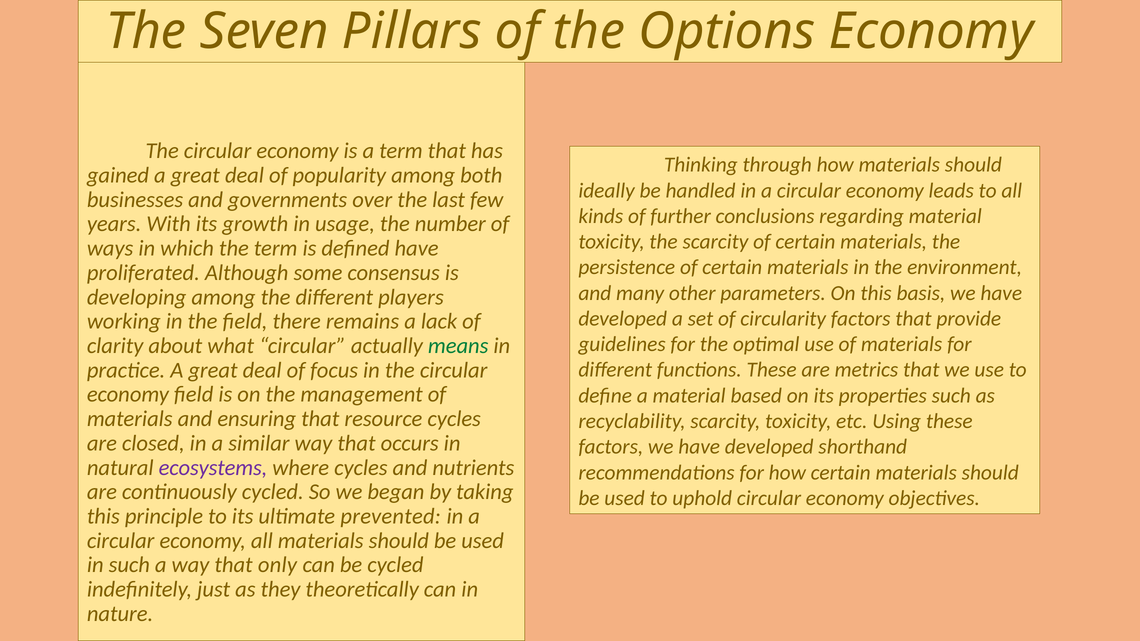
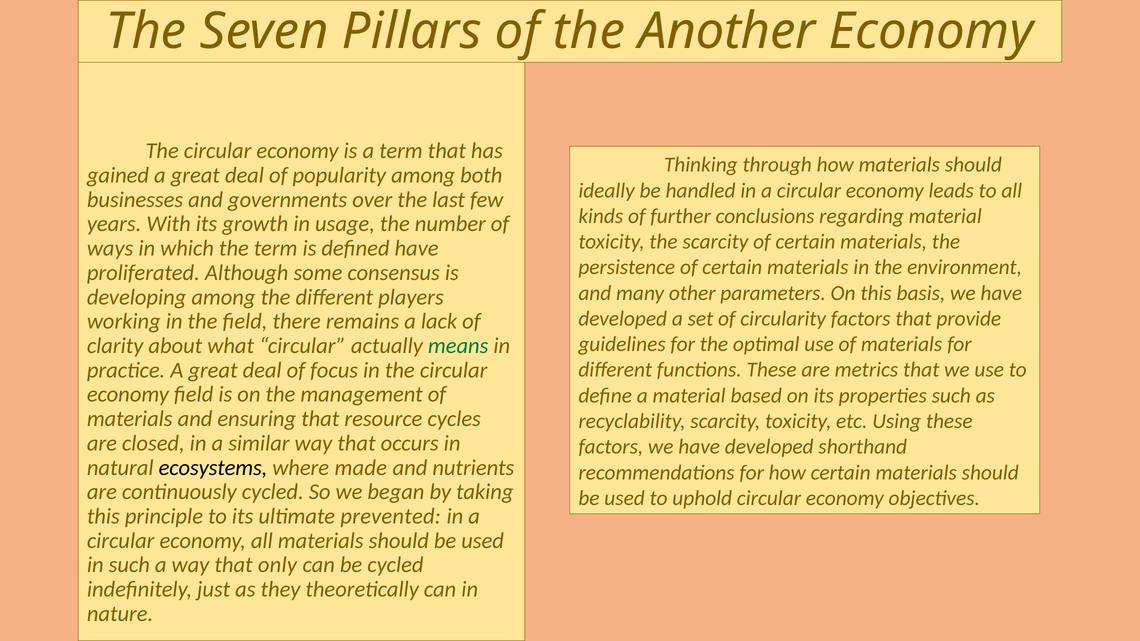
Options: Options -> Another (727, 31)
ecosystems colour: purple -> black (213, 468)
where cycles: cycles -> made (361, 468)
